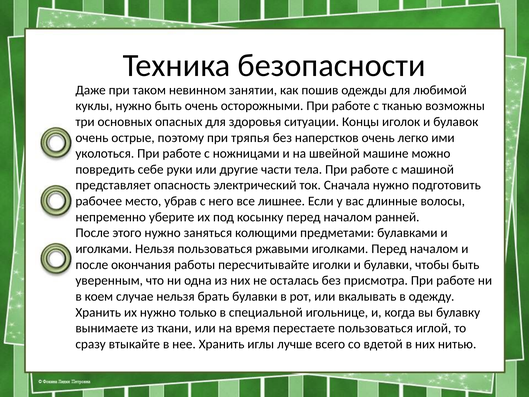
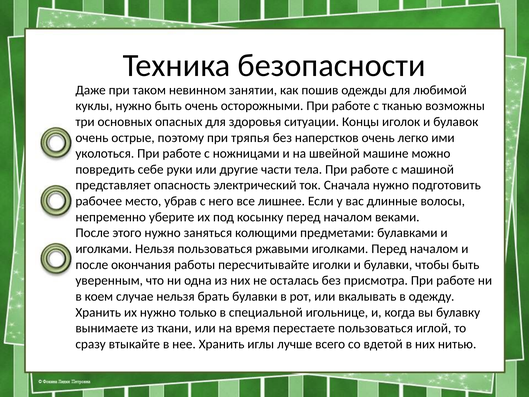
ранней: ранней -> веками (397, 217)
